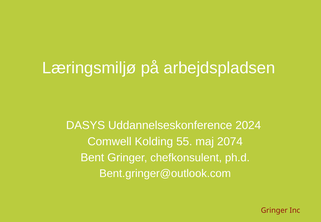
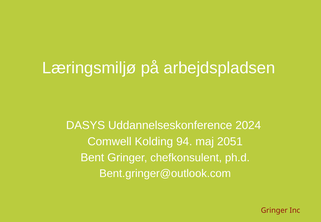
55: 55 -> 94 (184, 142)
2074: 2074 -> 2051 (230, 142)
